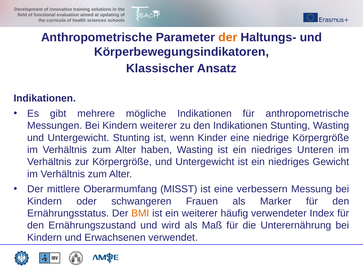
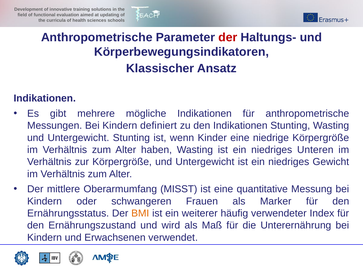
der colour: orange -> red (228, 37)
Kindern weiterer: weiterer -> definiert (158, 126)
verbessern: verbessern -> quantitative (262, 189)
